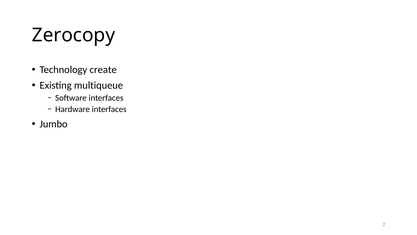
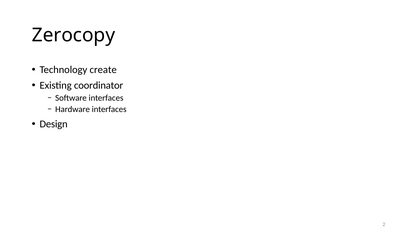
multiqueue: multiqueue -> coordinator (99, 85)
Jumbo: Jumbo -> Design (54, 124)
